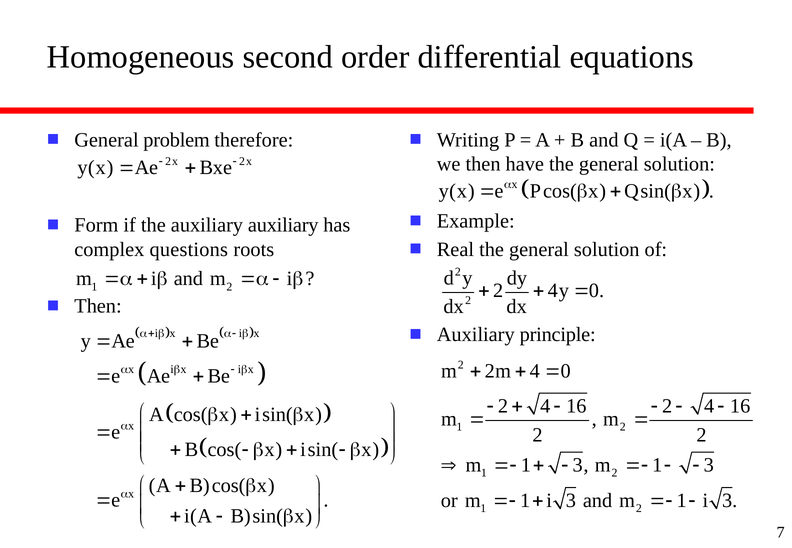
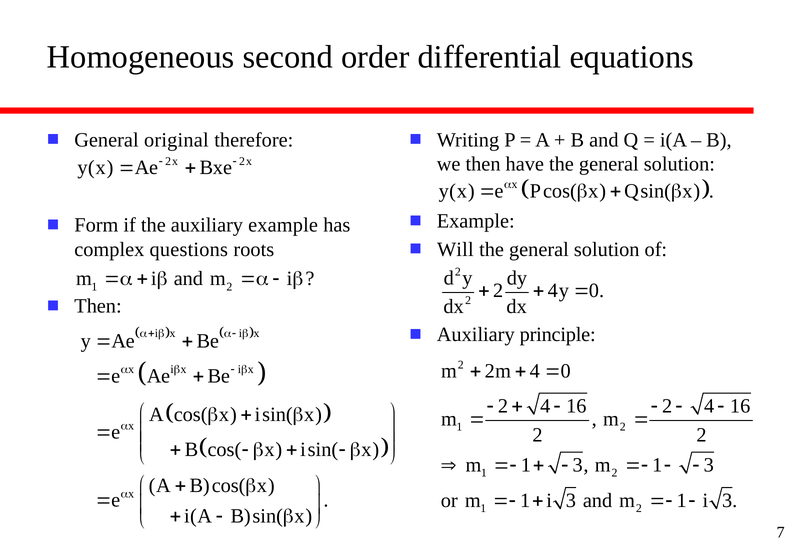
problem: problem -> original (176, 140)
auxiliary auxiliary: auxiliary -> example (283, 225)
Real: Real -> Will (455, 250)
